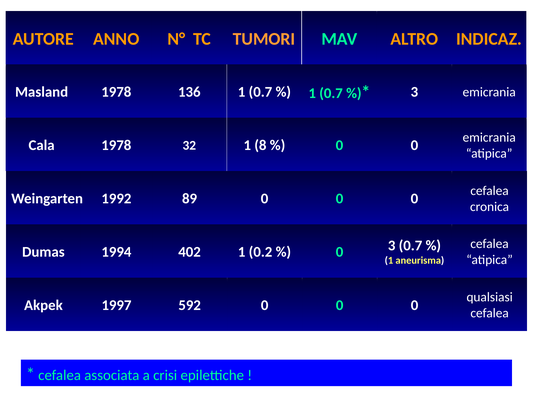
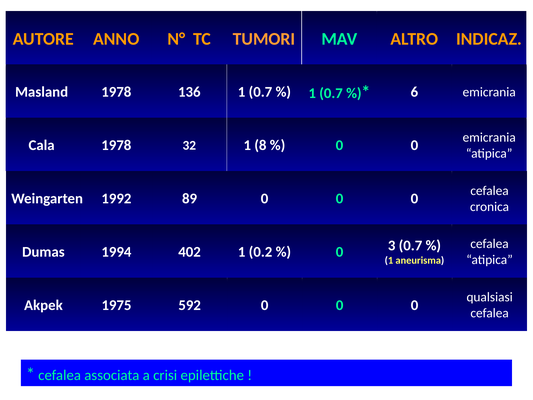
136 3: 3 -> 6 (414, 92)
1997: 1997 -> 1975 (116, 305)
